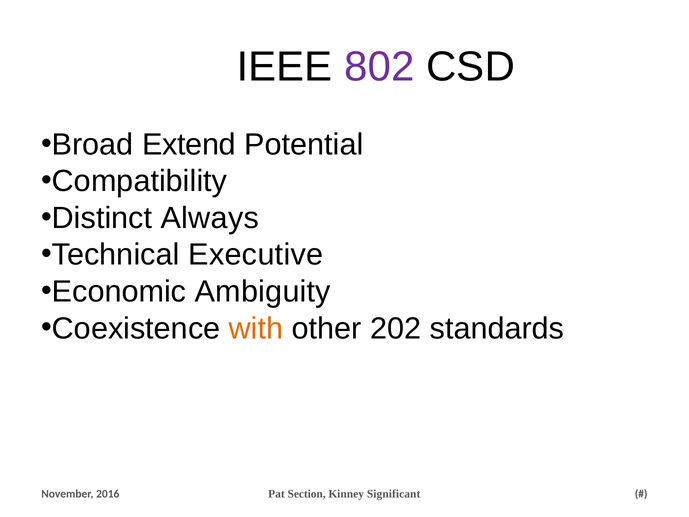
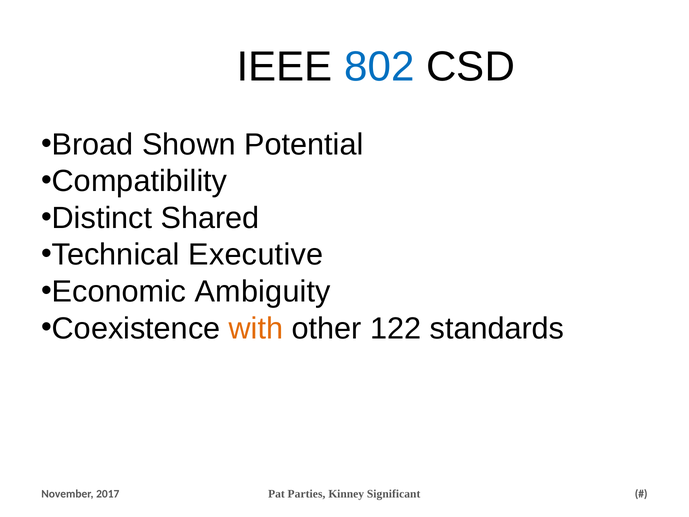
802 colour: purple -> blue (379, 67)
Extend: Extend -> Shown (189, 144)
Always: Always -> Shared (210, 218)
202: 202 -> 122 (396, 328)
Section: Section -> Parties (307, 493)
2016: 2016 -> 2017 (108, 493)
